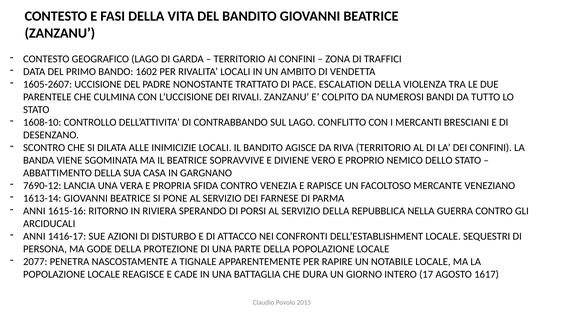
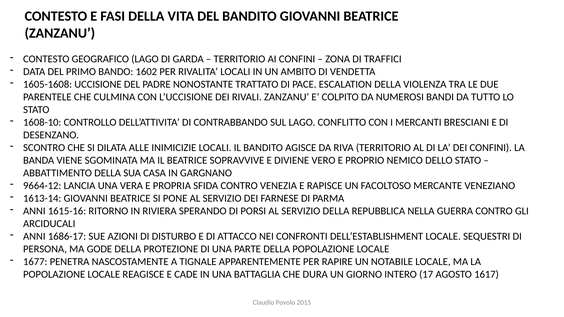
1605-2607: 1605-2607 -> 1605-1608 (48, 84)
7690-12: 7690-12 -> 9664-12 (42, 186)
1416-17: 1416-17 -> 1686-17 (67, 237)
2077: 2077 -> 1677 (35, 262)
